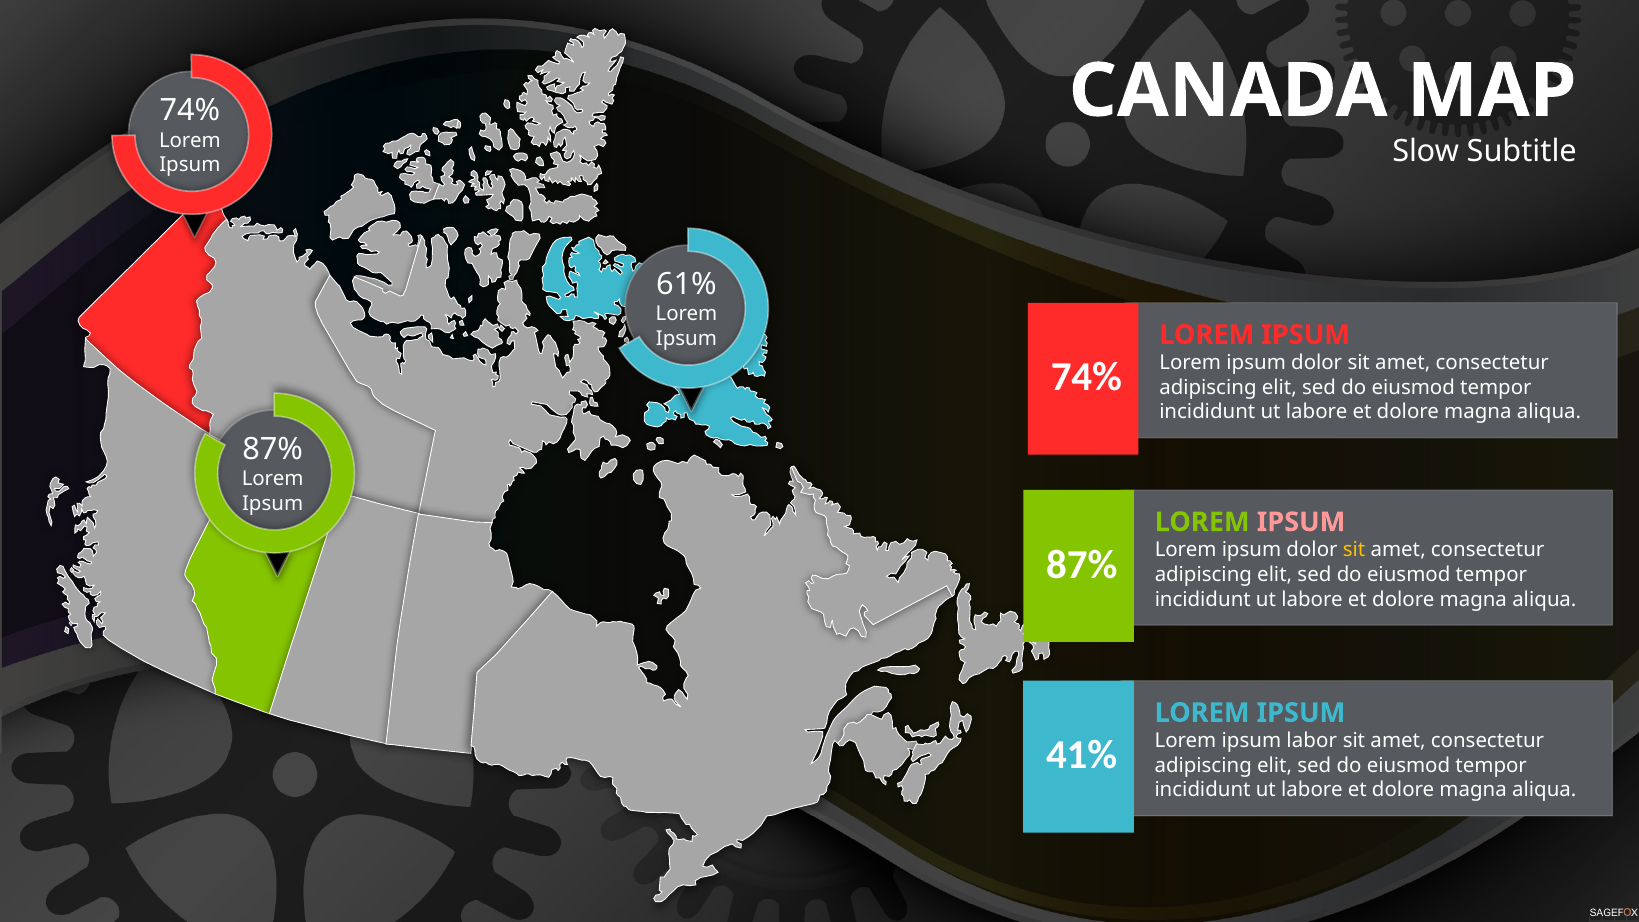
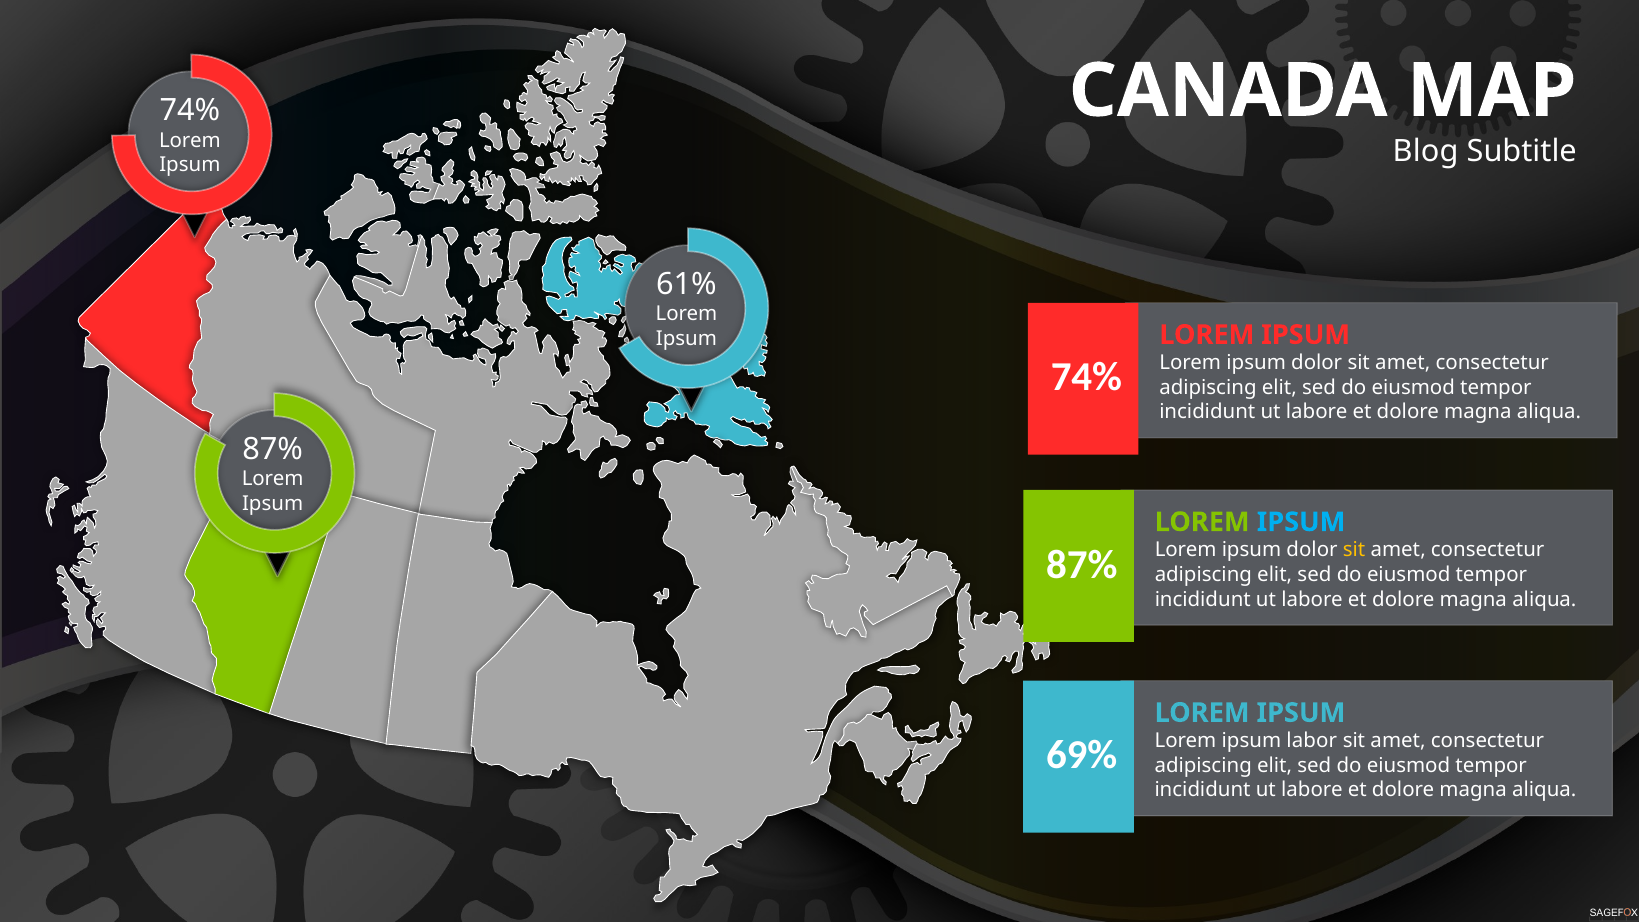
Slow: Slow -> Blog (1426, 151)
IPSUM colour: pink -> light blue (1301, 522)
41%: 41% -> 69% (1082, 755)
